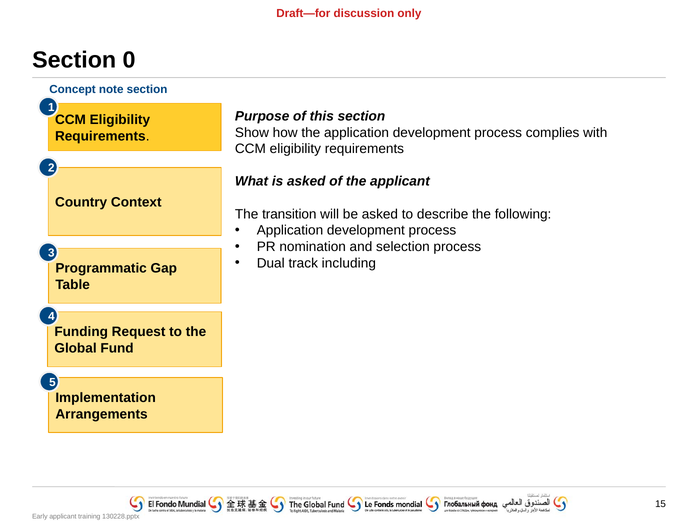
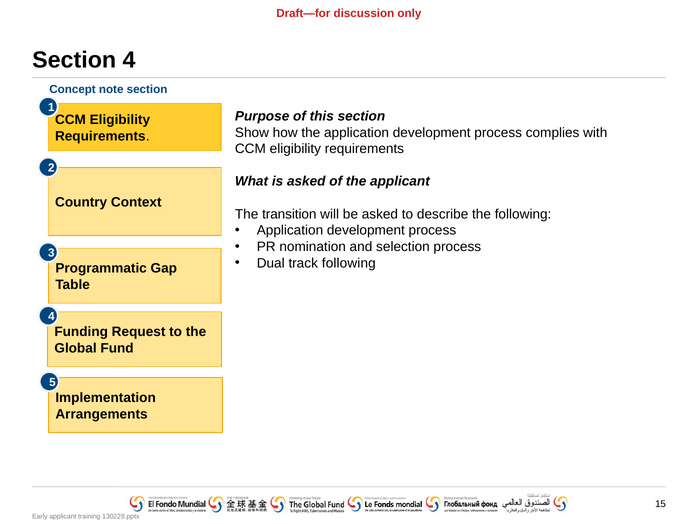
Section 0: 0 -> 4 (129, 60)
track including: including -> following (349, 263)
